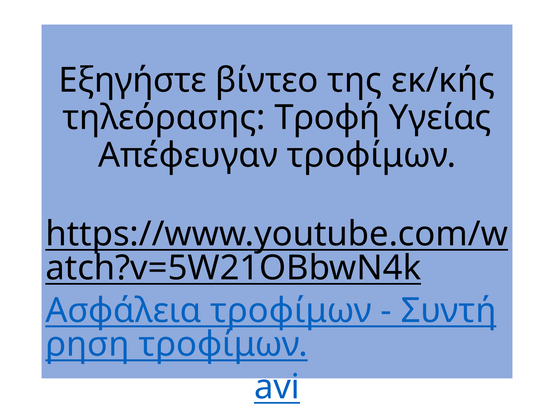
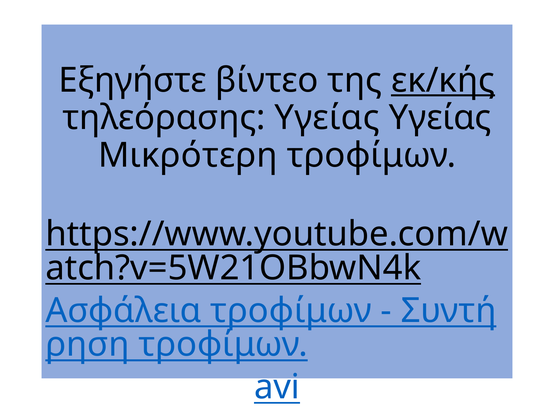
εκ/κής underline: none -> present (443, 80)
τηλεόρασης Τροφή: Τροφή -> Υγείας (327, 118)
Απέφευγαν: Απέφευγαν -> Μικρότερη (188, 155)
